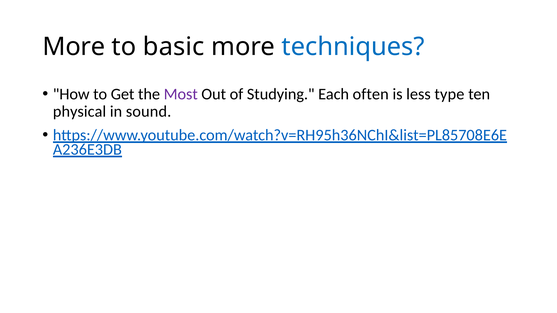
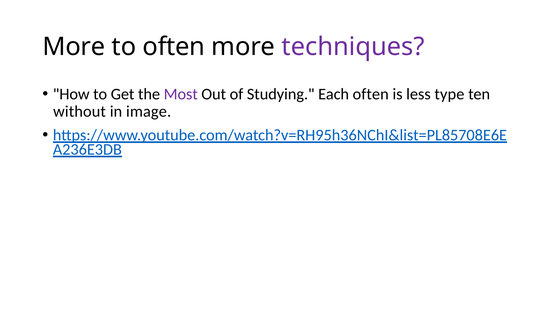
to basic: basic -> often (174, 47)
techniques colour: blue -> purple (353, 47)
physical: physical -> without (79, 112)
sound: sound -> image (149, 112)
